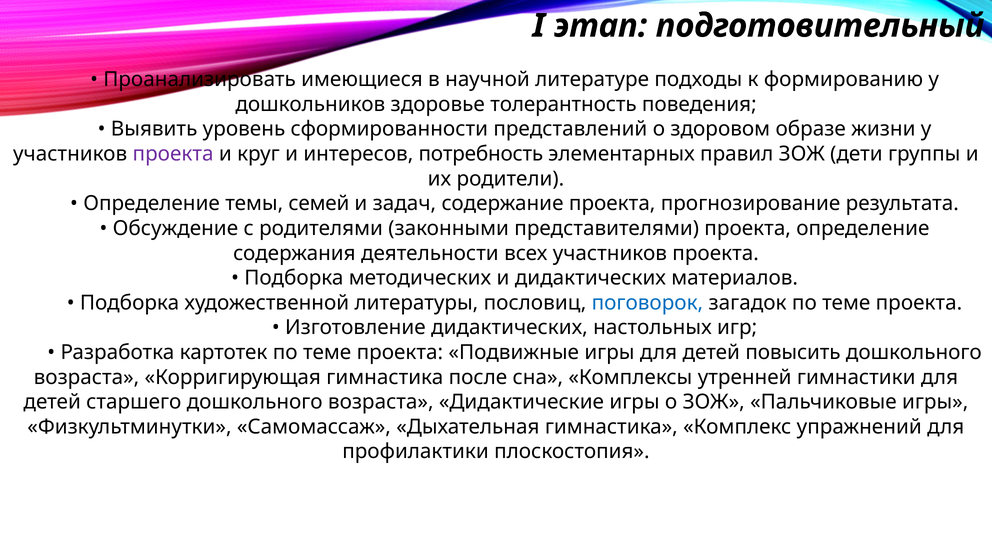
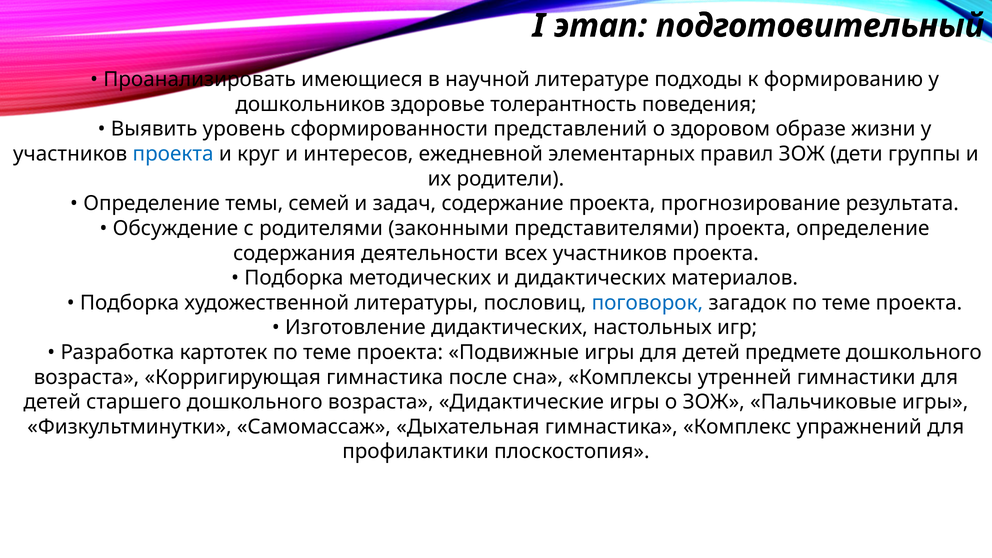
проекта colour: purple -> blue (173, 154)
потребность: потребность -> ежедневной (481, 154)
повысить: повысить -> предмете (793, 352)
